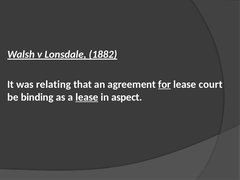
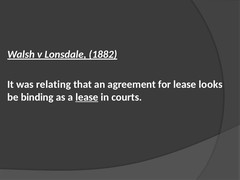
for underline: present -> none (165, 84)
court: court -> looks (211, 84)
aspect: aspect -> courts (127, 97)
